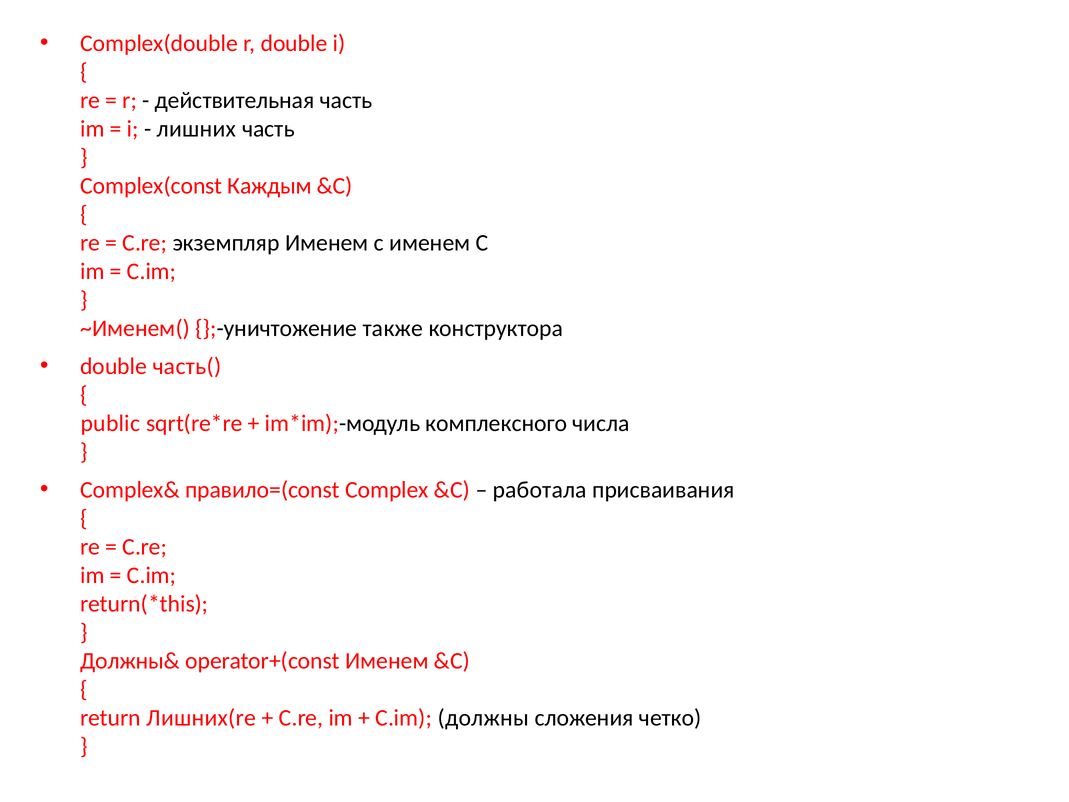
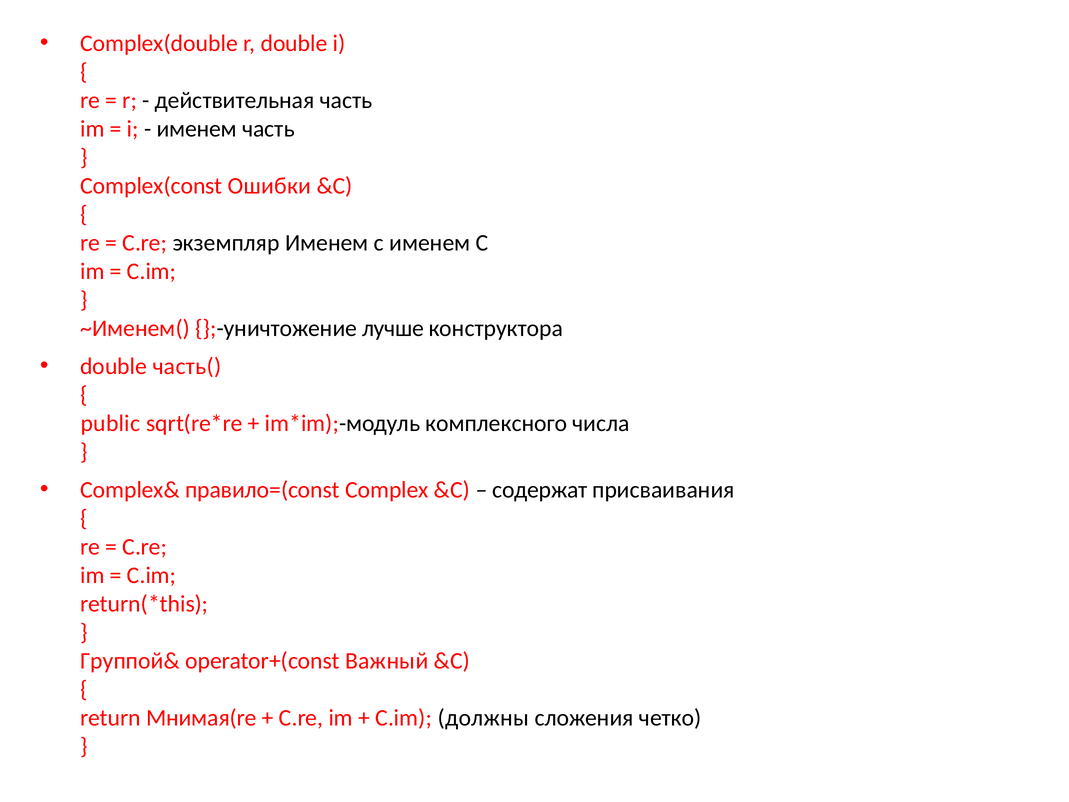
лишних: лишних -> именем (197, 129)
Каждым: Каждым -> Ошибки (269, 186)
также: также -> лучше (393, 328)
работала: работала -> содержат (540, 490)
Должны&: Должны& -> Группой& (130, 661)
operator+(const Именем: Именем -> Важный (387, 661)
Лишних(re: Лишних(re -> Мнимая(re (201, 718)
